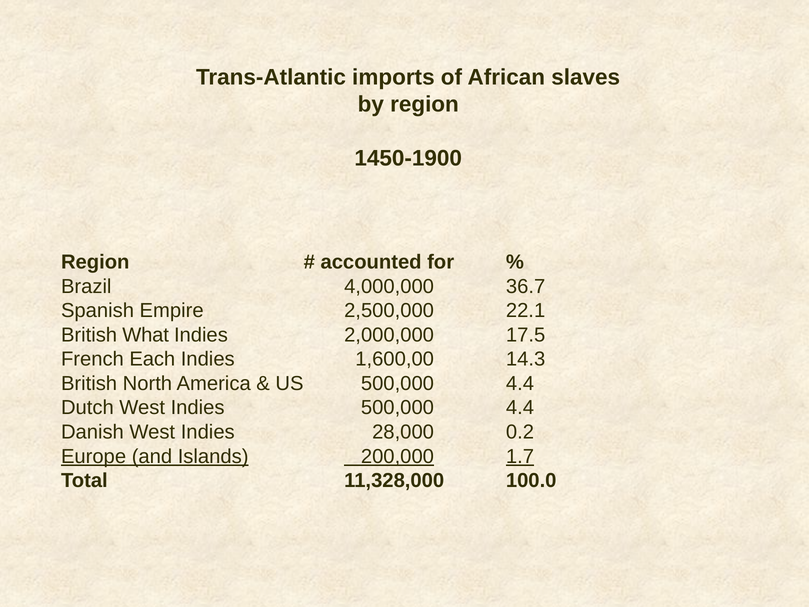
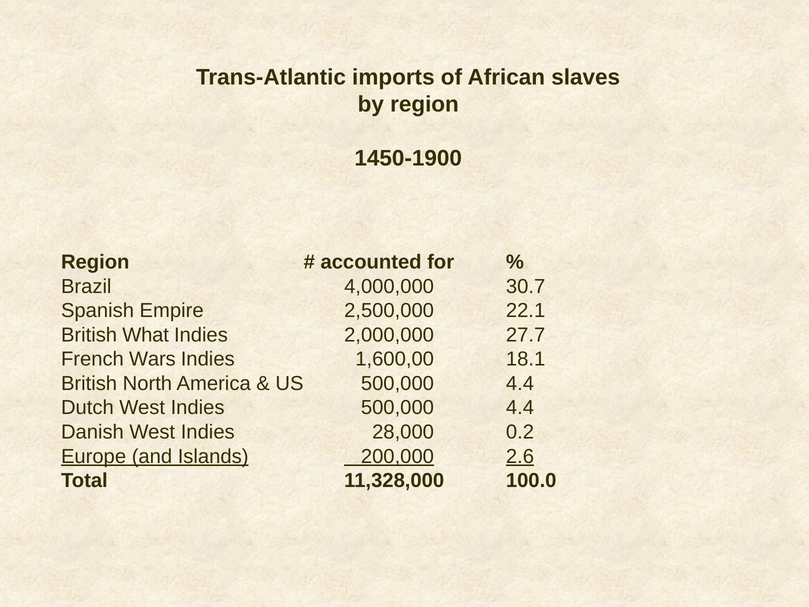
36.7: 36.7 -> 30.7 (526, 286)
17.5: 17.5 -> 27.7 (526, 335)
Each: Each -> Wars (152, 359)
14.3: 14.3 -> 18.1 (526, 359)
1.7: 1.7 -> 2.6 (520, 456)
